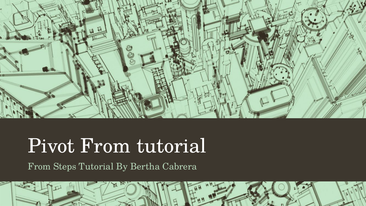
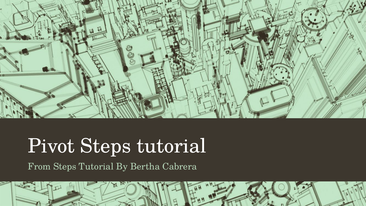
Pivot From: From -> Steps (106, 146)
